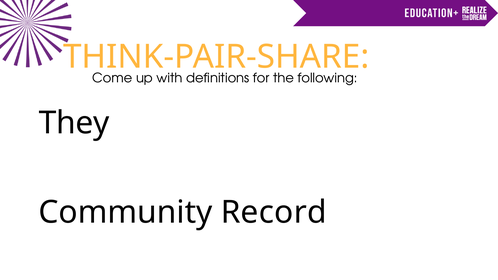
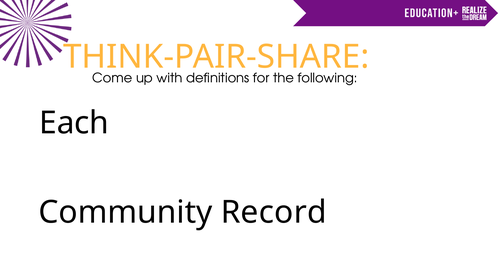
They: They -> Each (74, 123)
